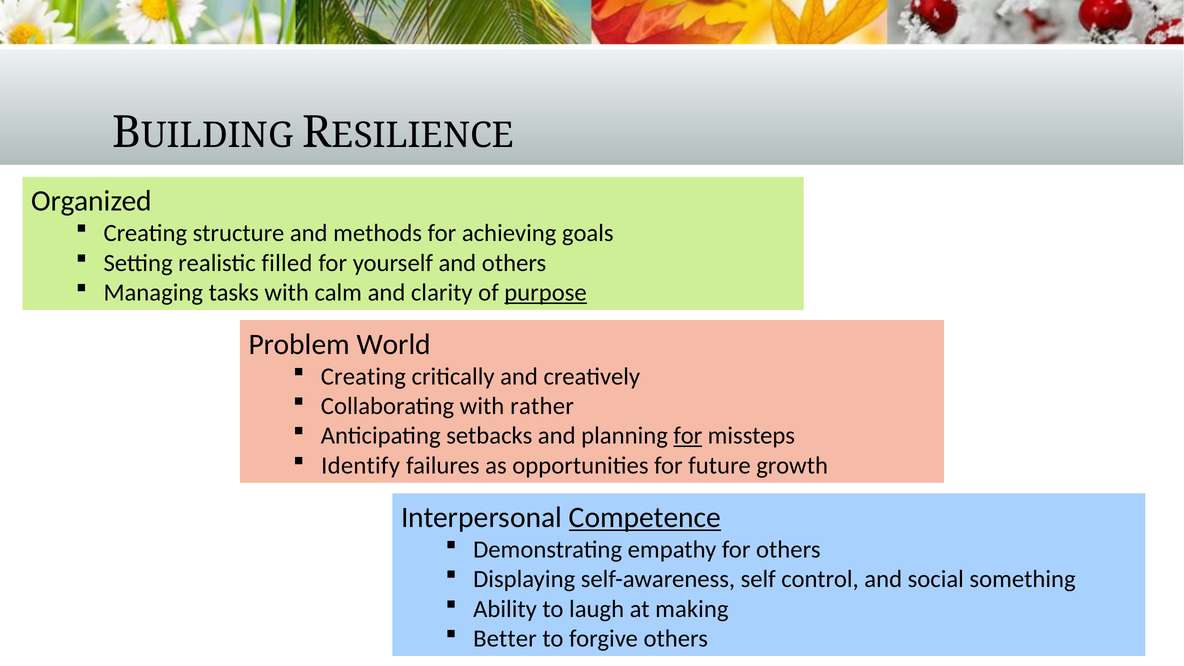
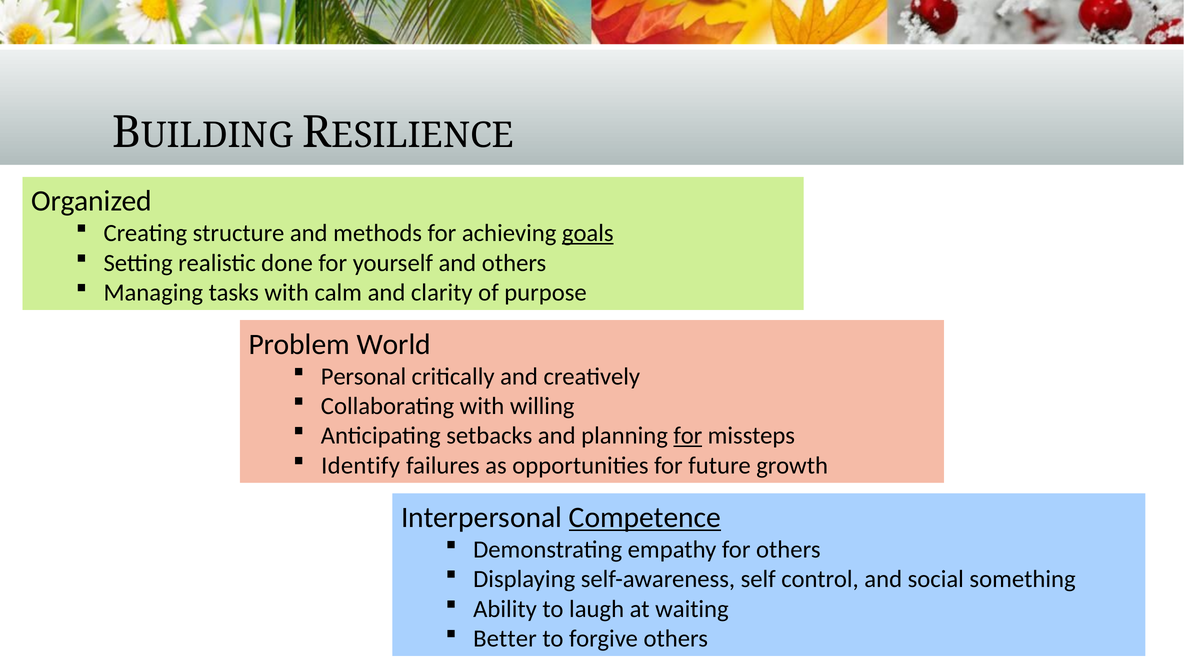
goals underline: none -> present (588, 233)
filled: filled -> done (287, 263)
purpose underline: present -> none (546, 293)
Creating: Creating -> Personal (364, 377)
rather: rather -> willing (542, 406)
making: making -> waiting (692, 609)
